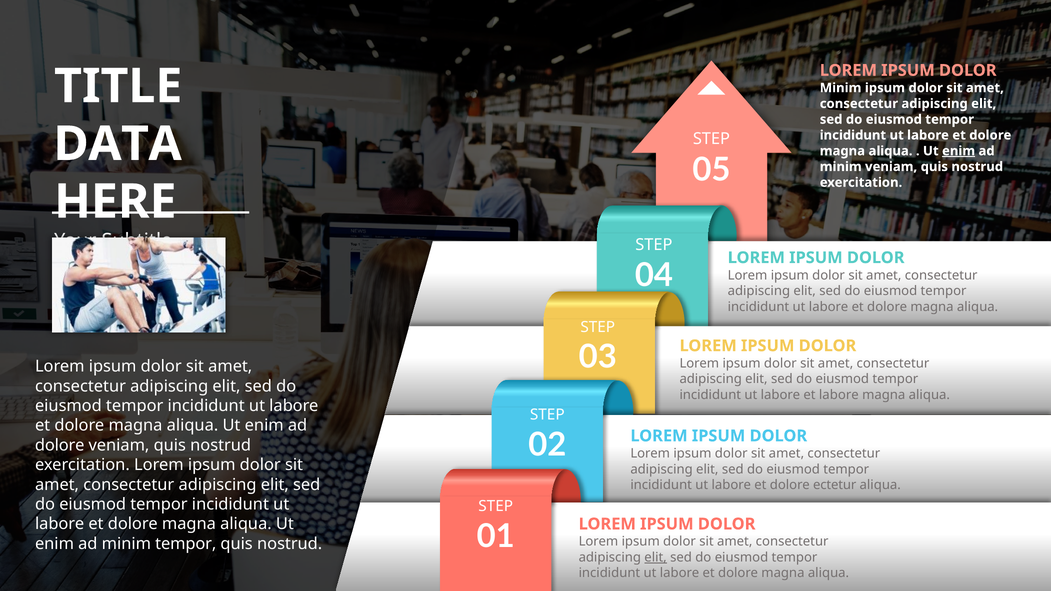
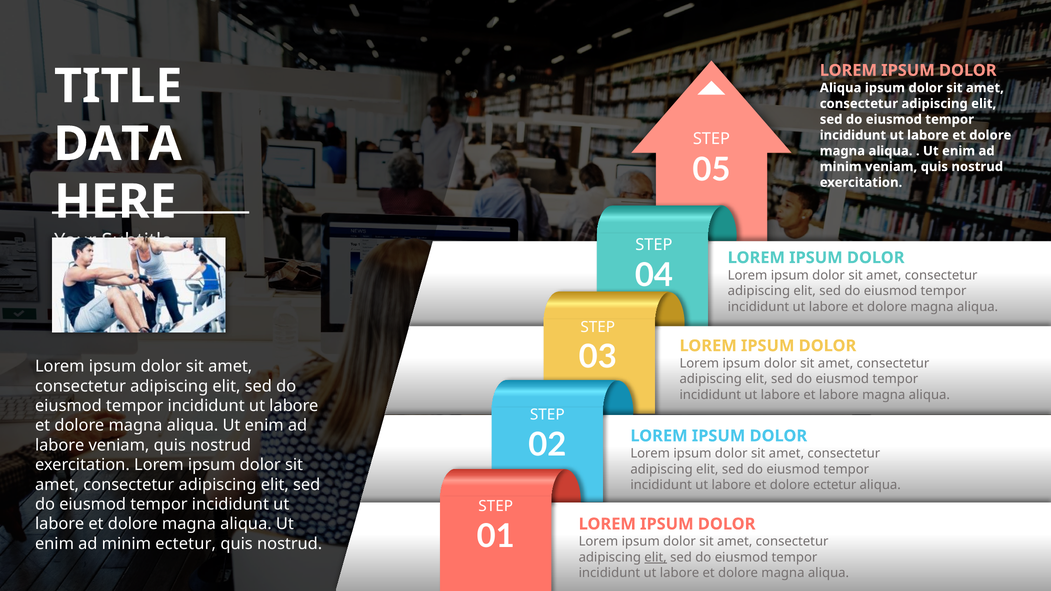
Minim: Minim -> Aliqua (841, 88)
enim underline: present -> none (959, 151)
dolore: dolore -> labore (60, 445)
minim tempor: tempor -> ectetur (186, 544)
